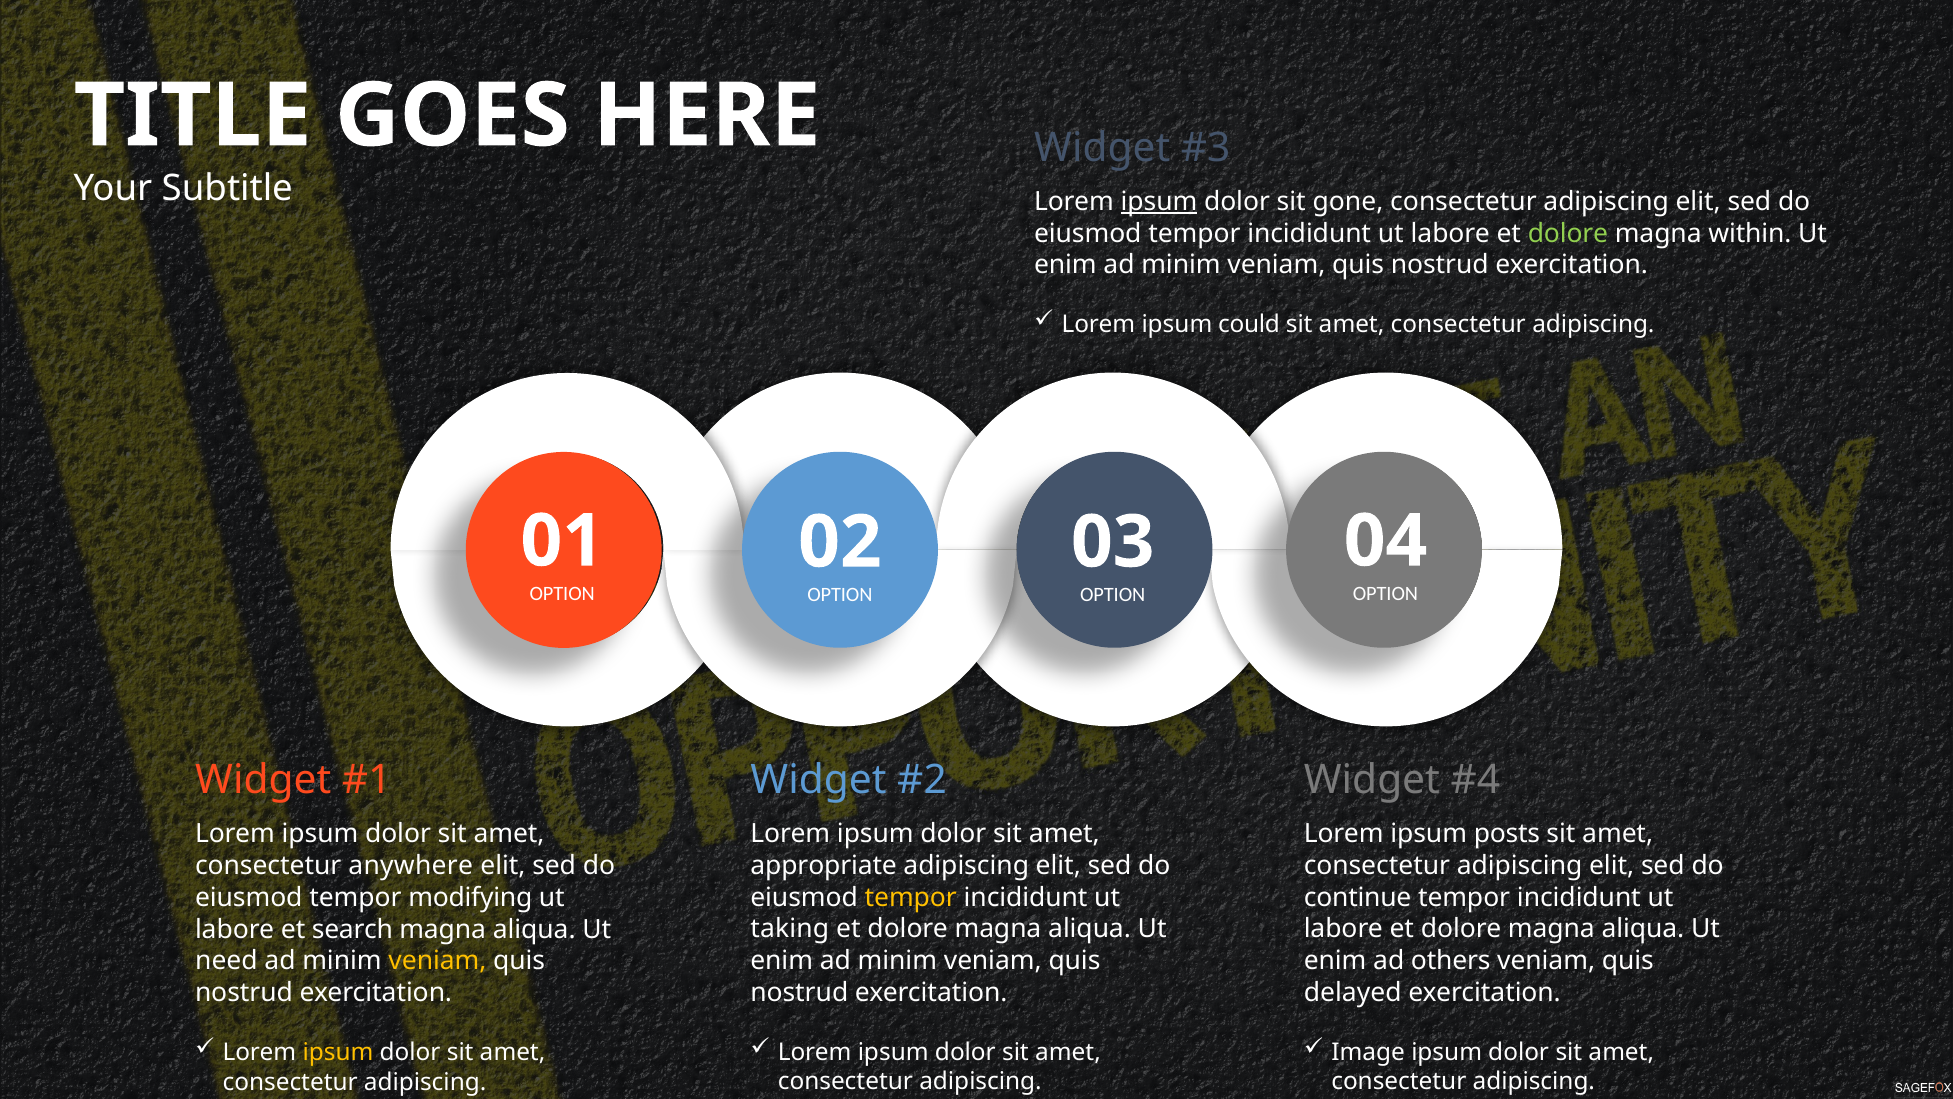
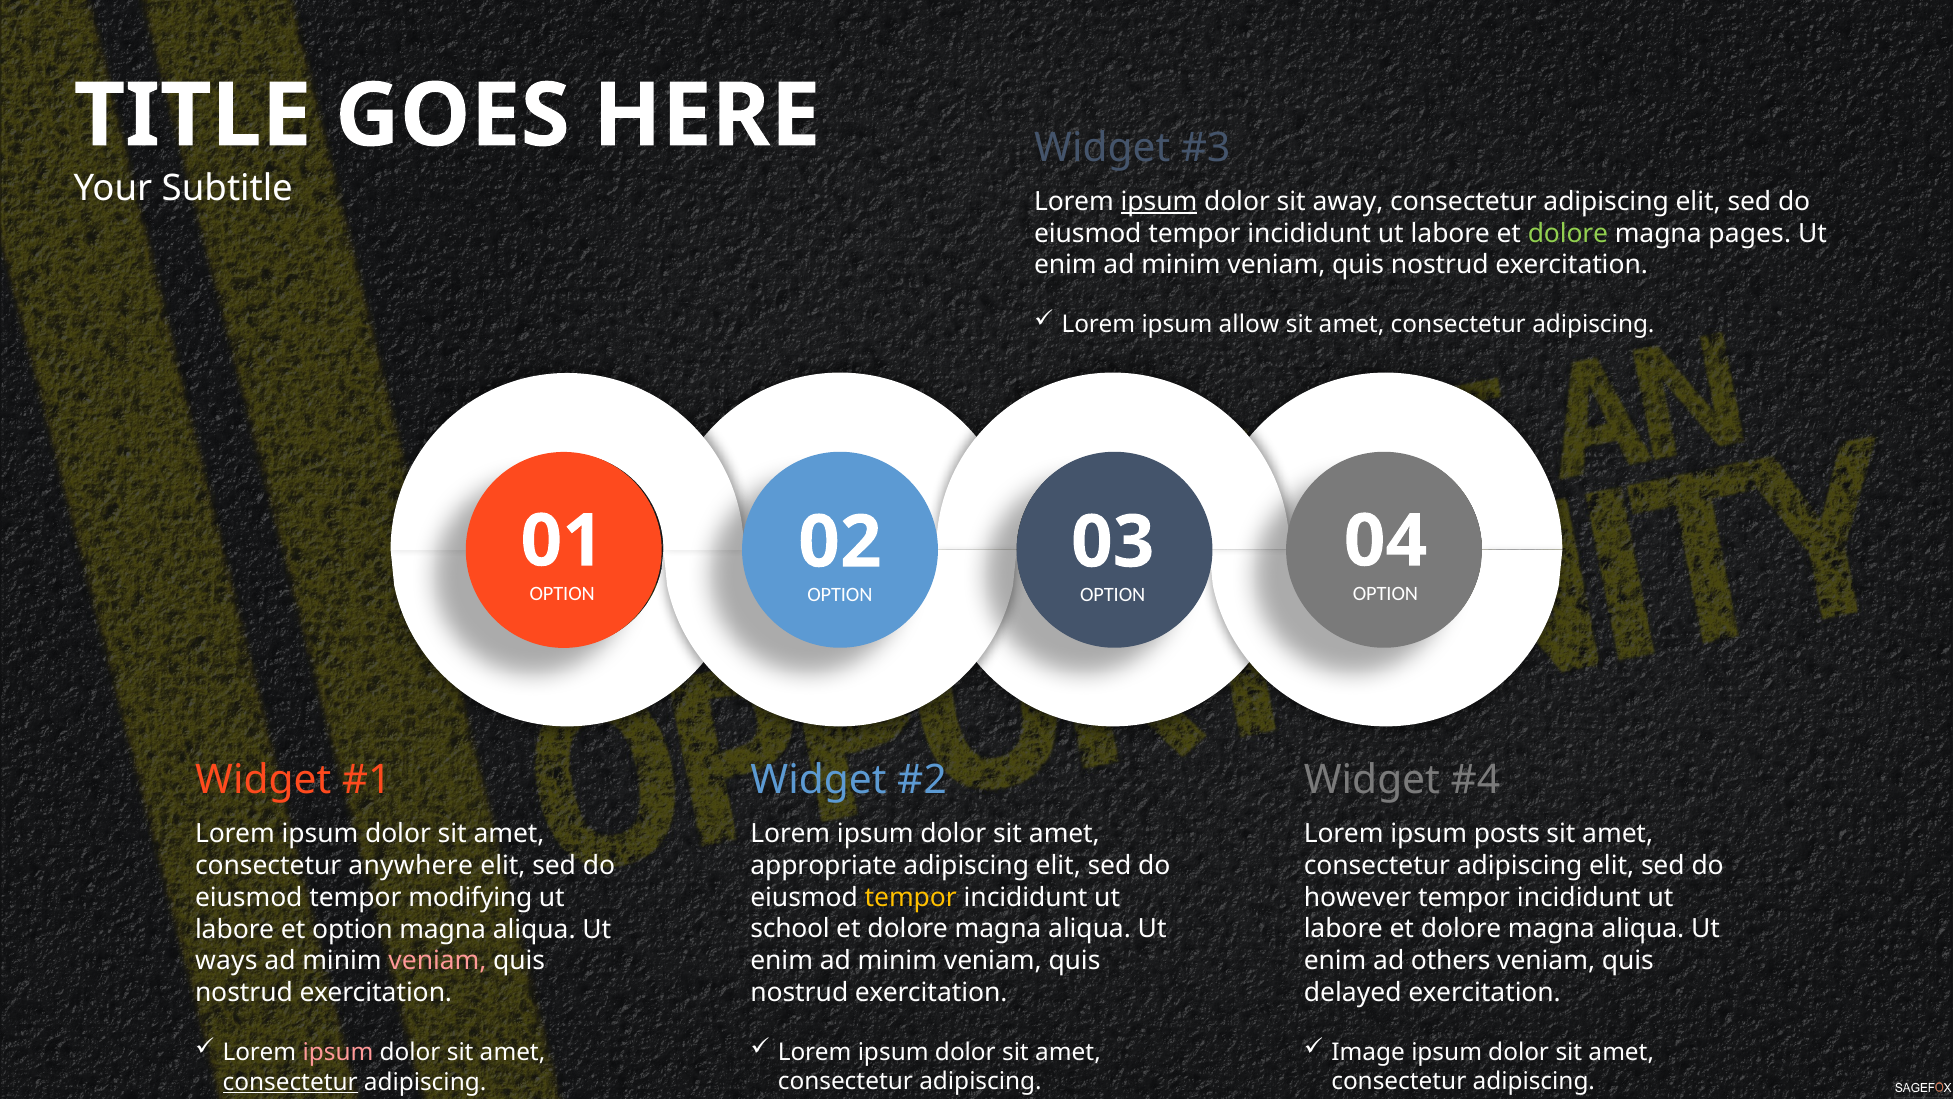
gone: gone -> away (1348, 201)
within: within -> pages (1750, 233)
could: could -> allow (1249, 325)
continue: continue -> however (1358, 897)
taking: taking -> school (790, 929)
et search: search -> option (352, 929)
need: need -> ways (226, 961)
veniam colour: yellow -> pink (437, 961)
ipsum colour: yellow -> pink (338, 1052)
consectetur underline: none -> present (290, 1082)
